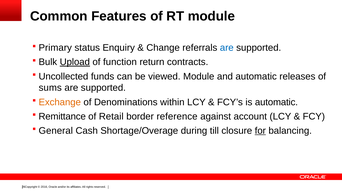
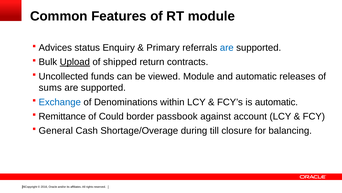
Primary: Primary -> Advices (55, 48)
Change: Change -> Primary (163, 48)
function: function -> shipped (120, 62)
Exchange colour: orange -> blue (60, 102)
Retail: Retail -> Could (111, 116)
reference: reference -> passbook (177, 116)
for underline: present -> none (260, 130)
